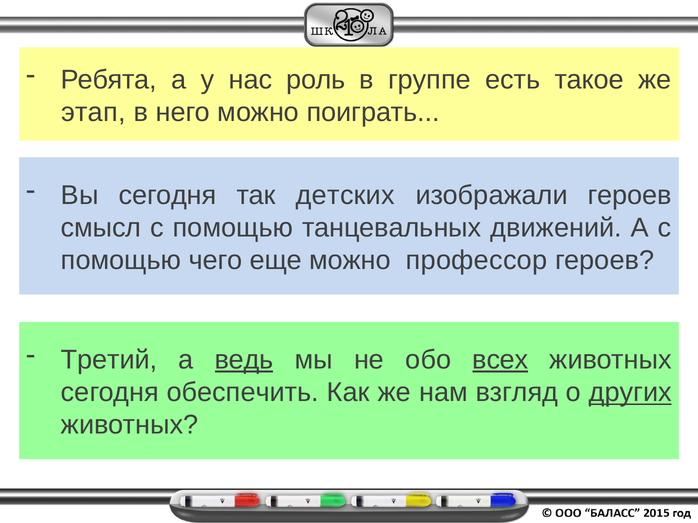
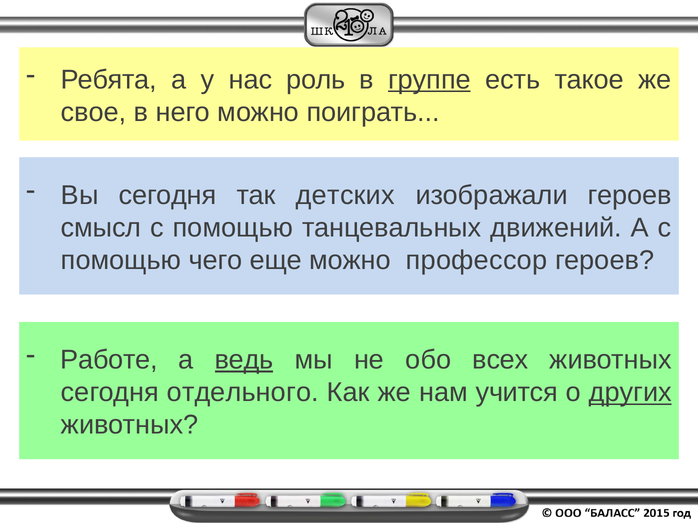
группе underline: none -> present (429, 80)
этап: этап -> свое (94, 112)
Третий: Третий -> Работе (109, 360)
всех underline: present -> none (500, 360)
обеспечить: обеспечить -> отдельного (243, 393)
взгляд: взгляд -> учится (517, 393)
